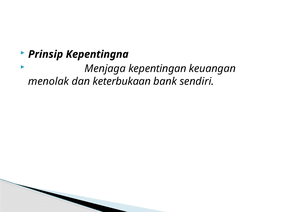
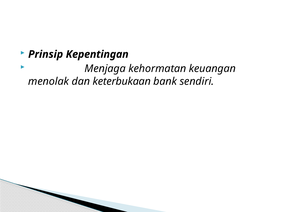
Kepentingna: Kepentingna -> Kepentingan (97, 54)
kepentingan: kepentingan -> kehormatan (157, 68)
